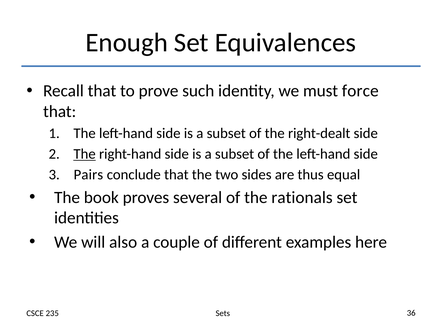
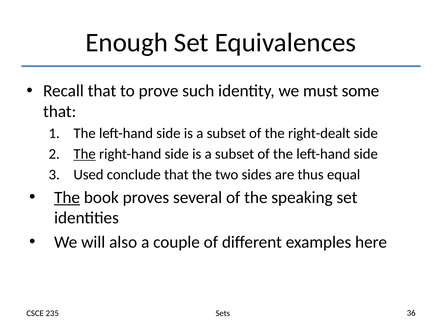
force: force -> some (360, 91)
Pairs: Pairs -> Used (89, 175)
The underline: none -> present (67, 198)
rationals: rationals -> speaking (302, 198)
